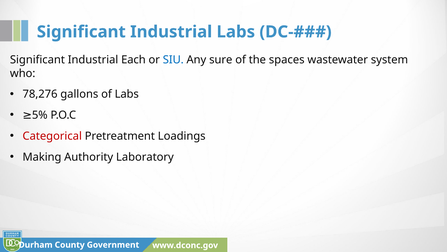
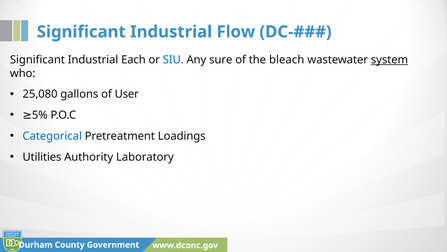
Industrial Labs: Labs -> Flow (236, 32)
spaces: spaces -> bleach (287, 60)
system underline: none -> present (389, 60)
78,276: 78,276 -> 25,080 (40, 94)
of Labs: Labs -> User (127, 94)
Categorical colour: red -> blue (52, 136)
Making: Making -> Utilities (42, 157)
